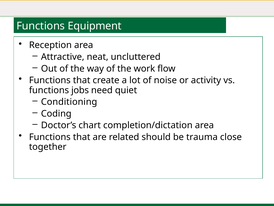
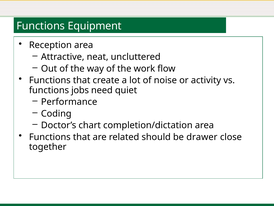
Conditioning: Conditioning -> Performance (69, 102)
trauma: trauma -> drawer (202, 137)
